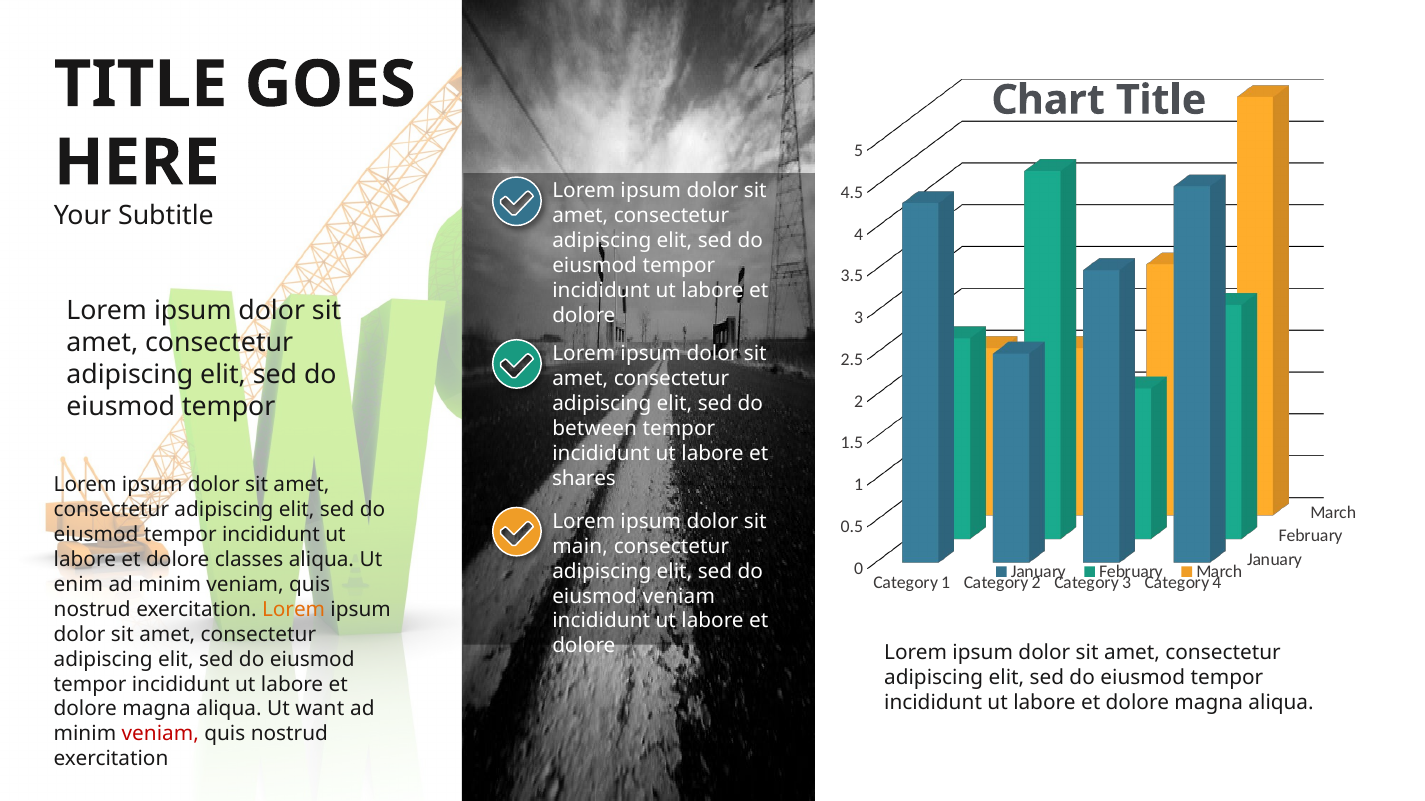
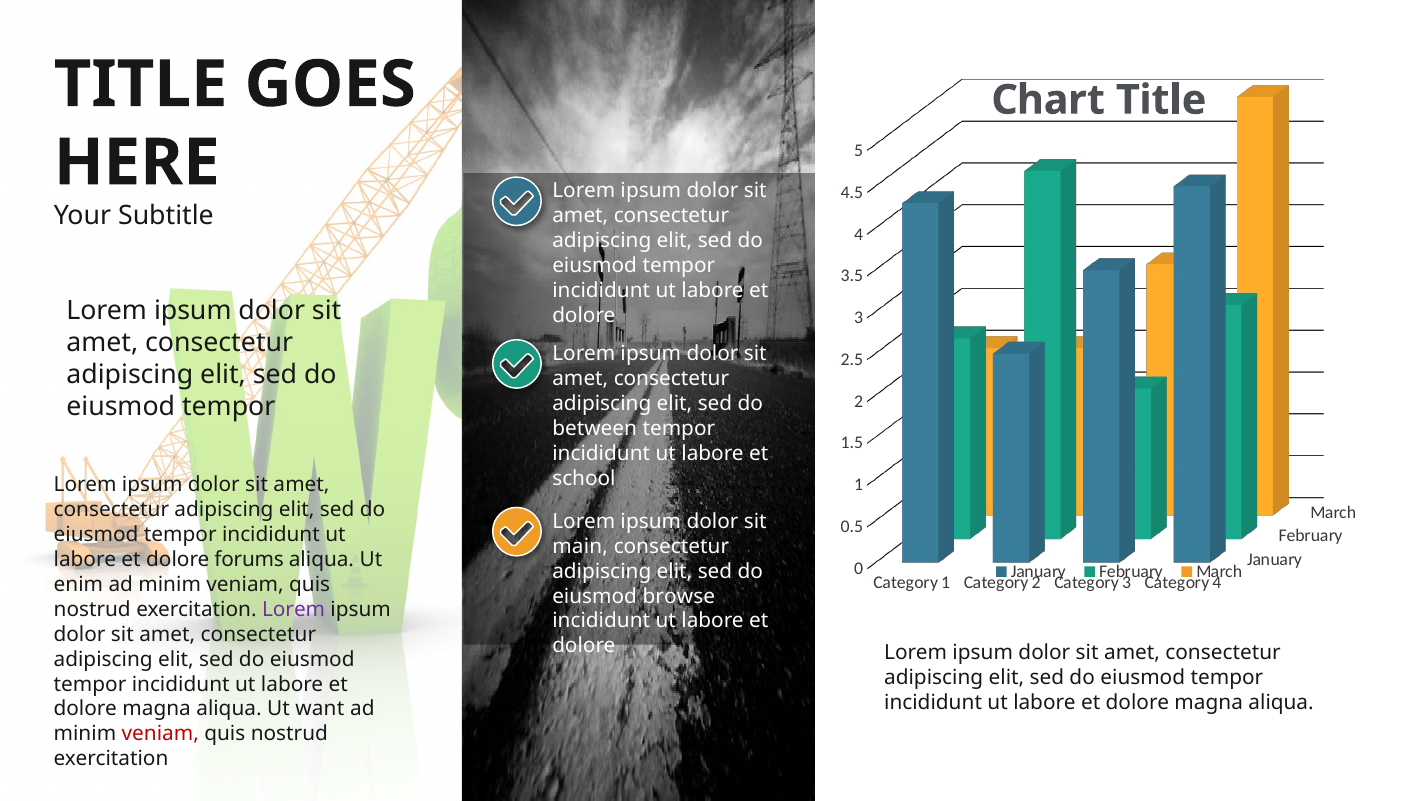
shares: shares -> school (584, 479)
classes: classes -> forums (249, 560)
eiusmod veniam: veniam -> browse (679, 597)
Lorem colour: orange -> purple (294, 610)
